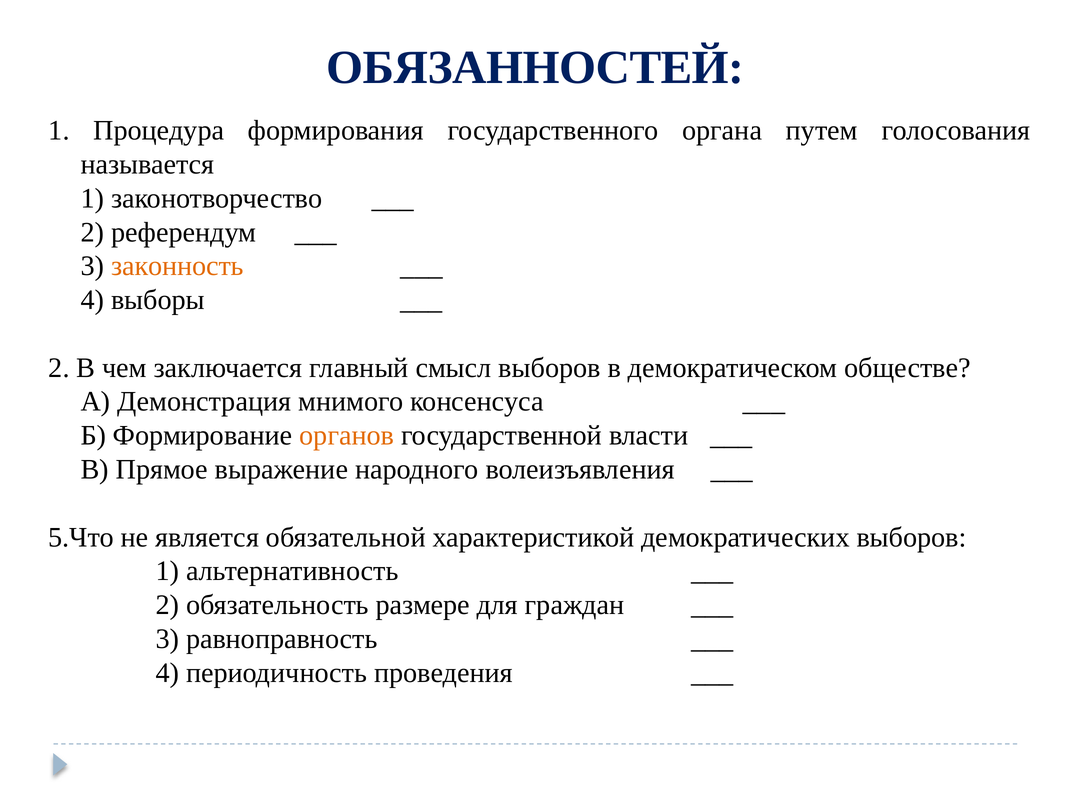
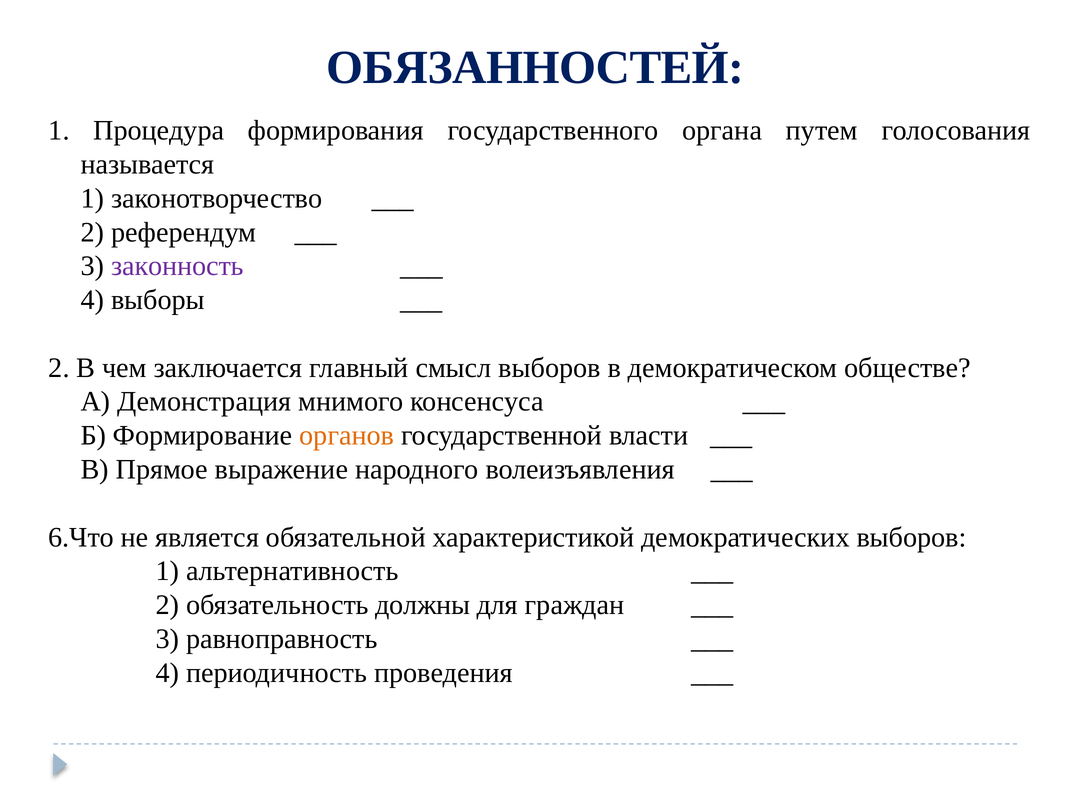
законность colour: orange -> purple (177, 266)
5.Что: 5.Что -> 6.Что (81, 537)
размере: размере -> должны (423, 605)
